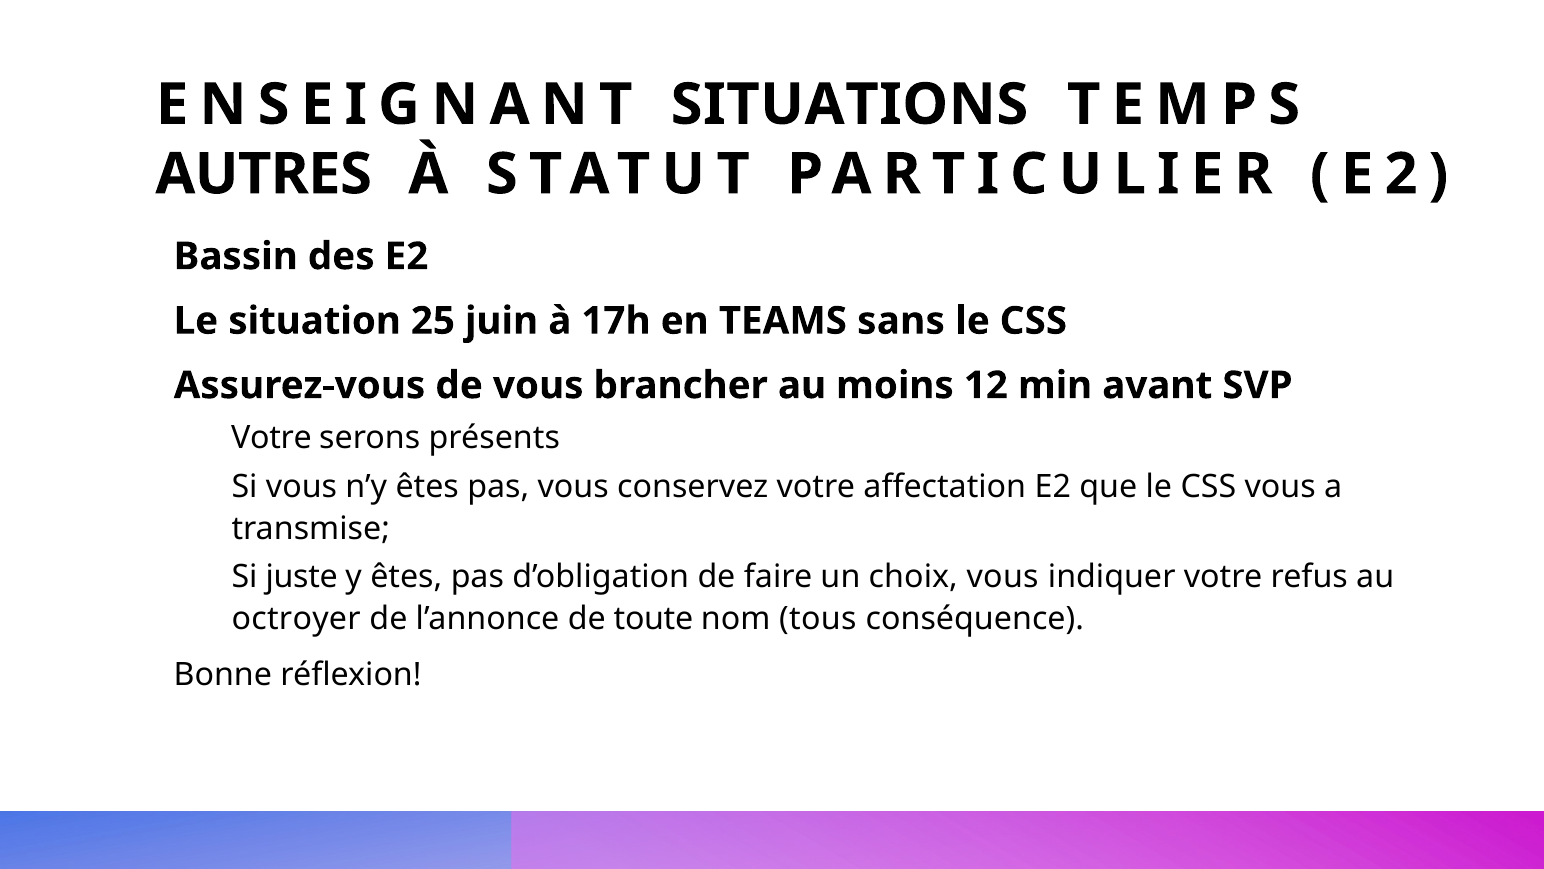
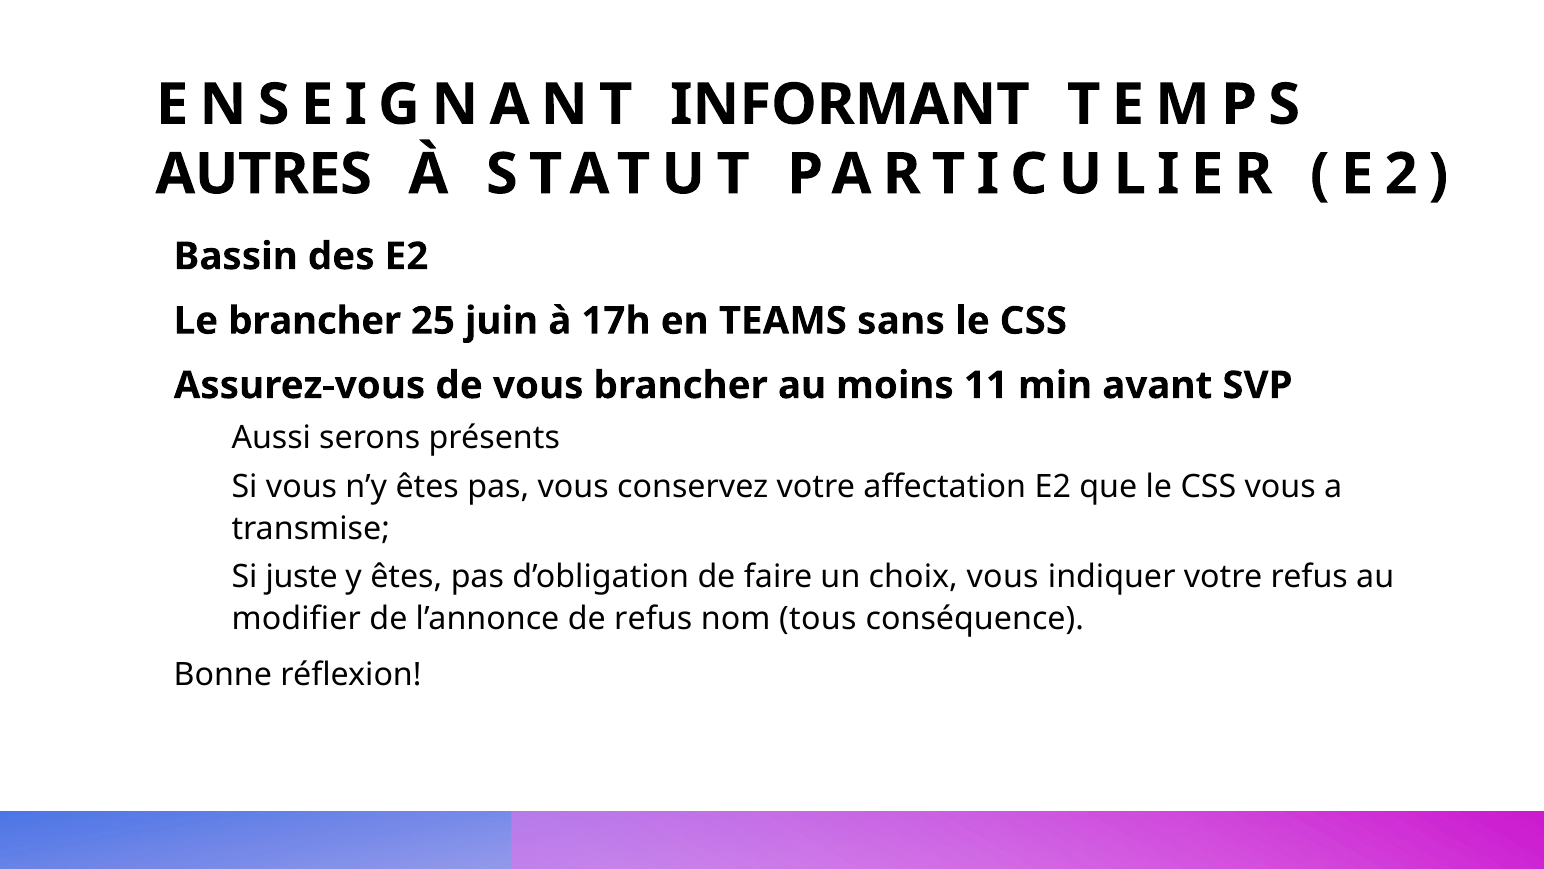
SITUATIONS: SITUATIONS -> INFORMANT (850, 105)
Le situation: situation -> brancher (315, 321)
12: 12 -> 11 (986, 385)
Votre: Votre -> Aussi (271, 438)
octroyer: octroyer -> modifier (296, 619)
de toute: toute -> refus (653, 619)
